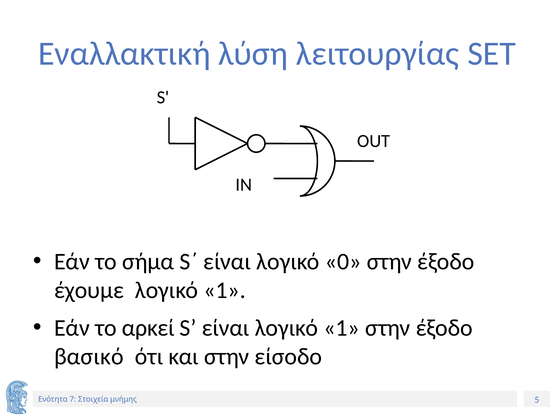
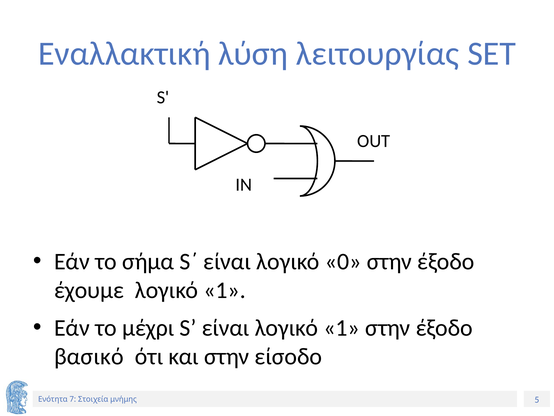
αρκεί: αρκεί -> μέχρι (148, 328)
